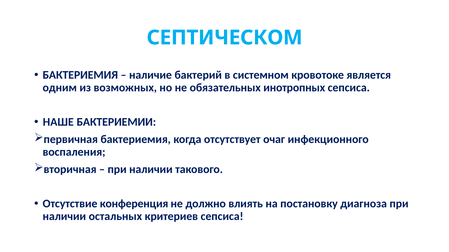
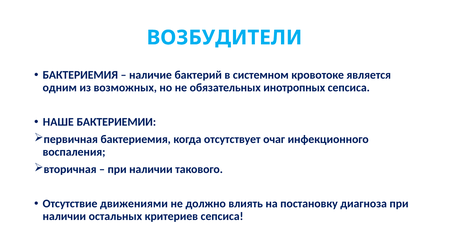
СЕПТИЧЕСКОМ: СЕПТИЧЕСКОМ -> ВОЗБУДИТЕЛИ (224, 38)
конференция: конференция -> движениями (134, 204)
